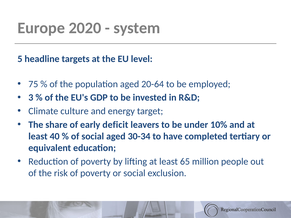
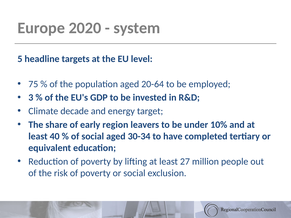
culture: culture -> decade (75, 111)
deficit: deficit -> region (115, 125)
65: 65 -> 27 (185, 162)
